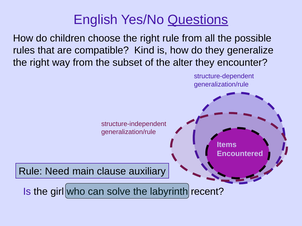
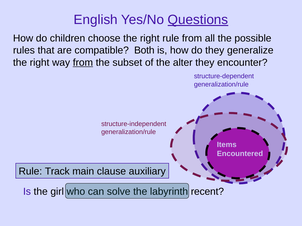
Kind: Kind -> Both (144, 51)
from underline: none -> present (83, 63)
Need: Need -> Track (57, 172)
